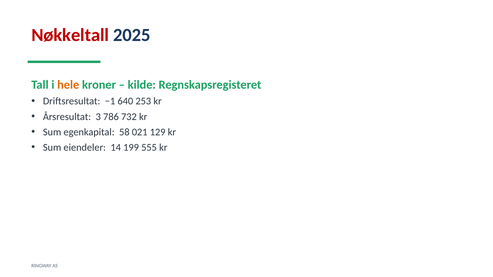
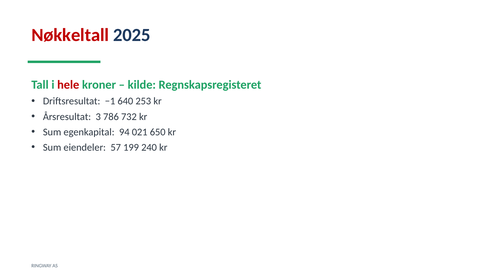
hele colour: orange -> red (68, 85)
58: 58 -> 94 (124, 132)
129: 129 -> 650 (158, 132)
14: 14 -> 57 (116, 148)
555: 555 -> 240 (149, 148)
